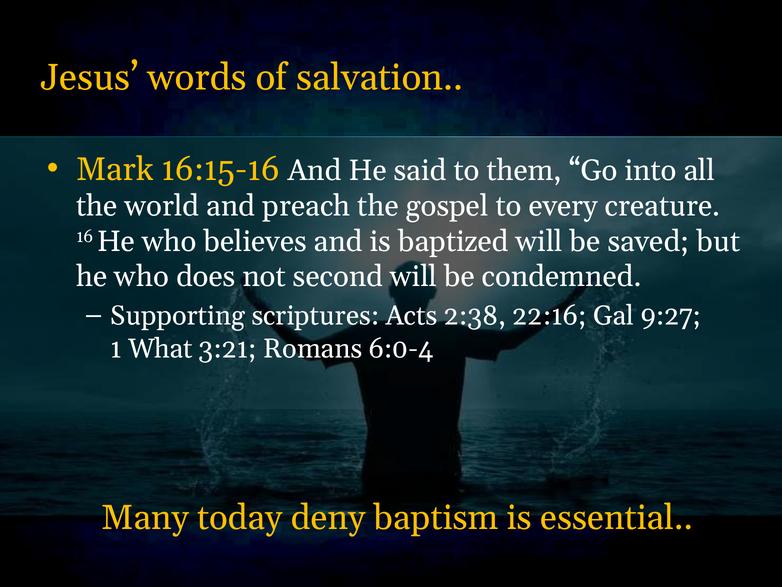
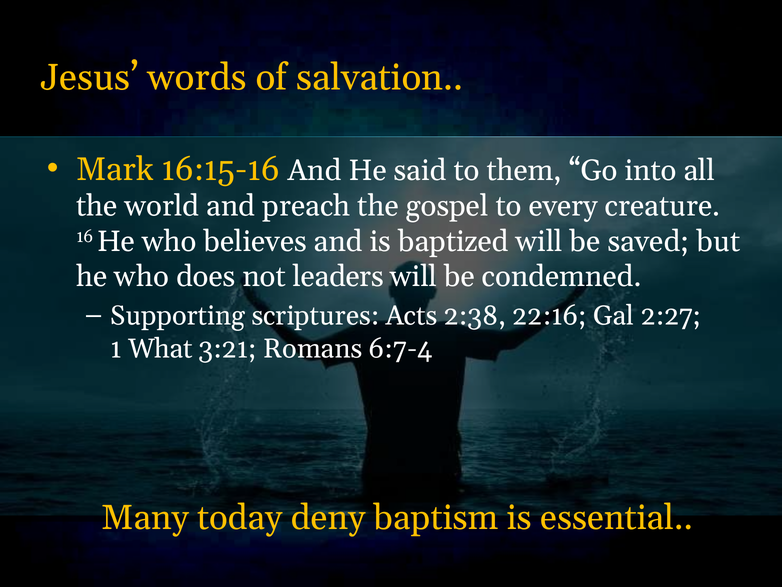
second: second -> leaders (338, 276)
9:27: 9:27 -> 2:27 (671, 316)
6:0-4: 6:0-4 -> 6:7-4 (401, 348)
